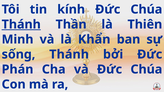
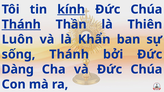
kính underline: none -> present (71, 9)
Minh: Minh -> Luôn (17, 39)
Phán: Phán -> Dàng (18, 70)
